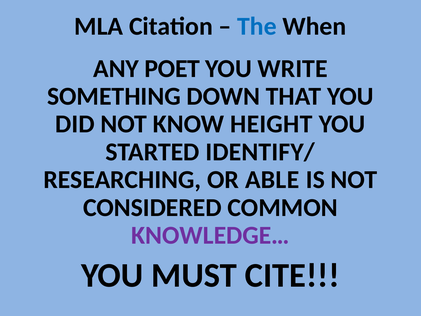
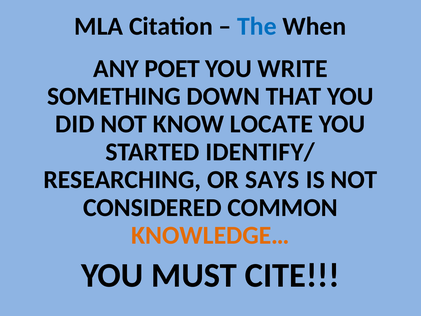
HEIGHT: HEIGHT -> LOCATE (271, 124)
ABLE: ABLE -> SAYS (272, 180)
KNOWLEDGE… colour: purple -> orange (210, 235)
